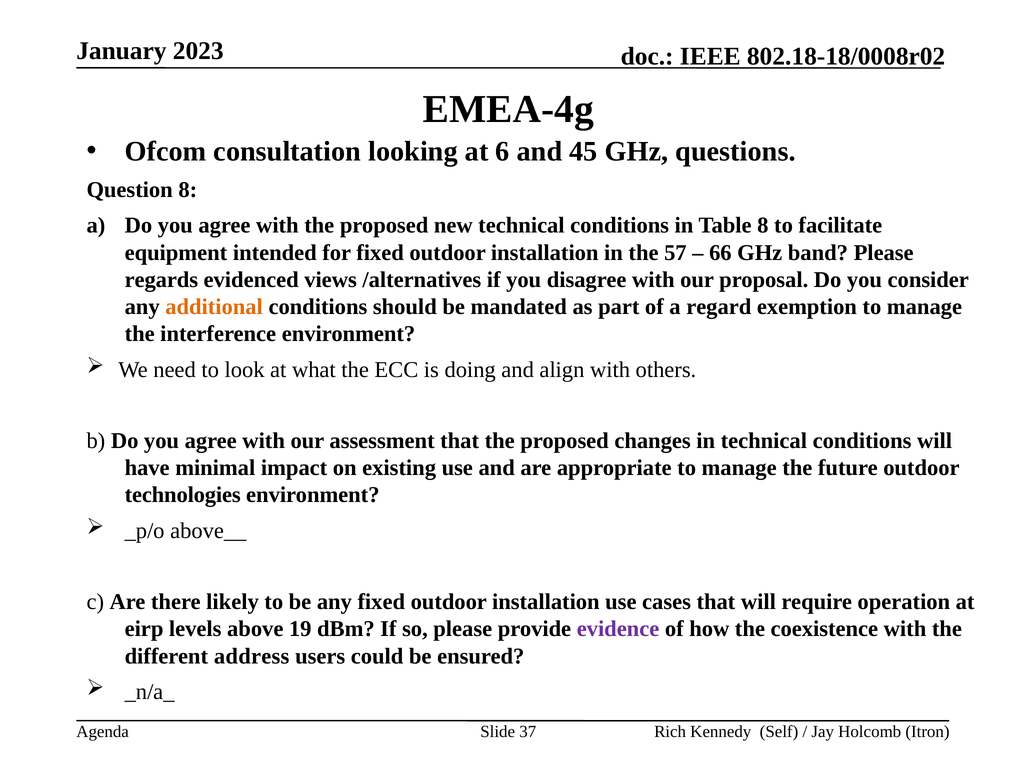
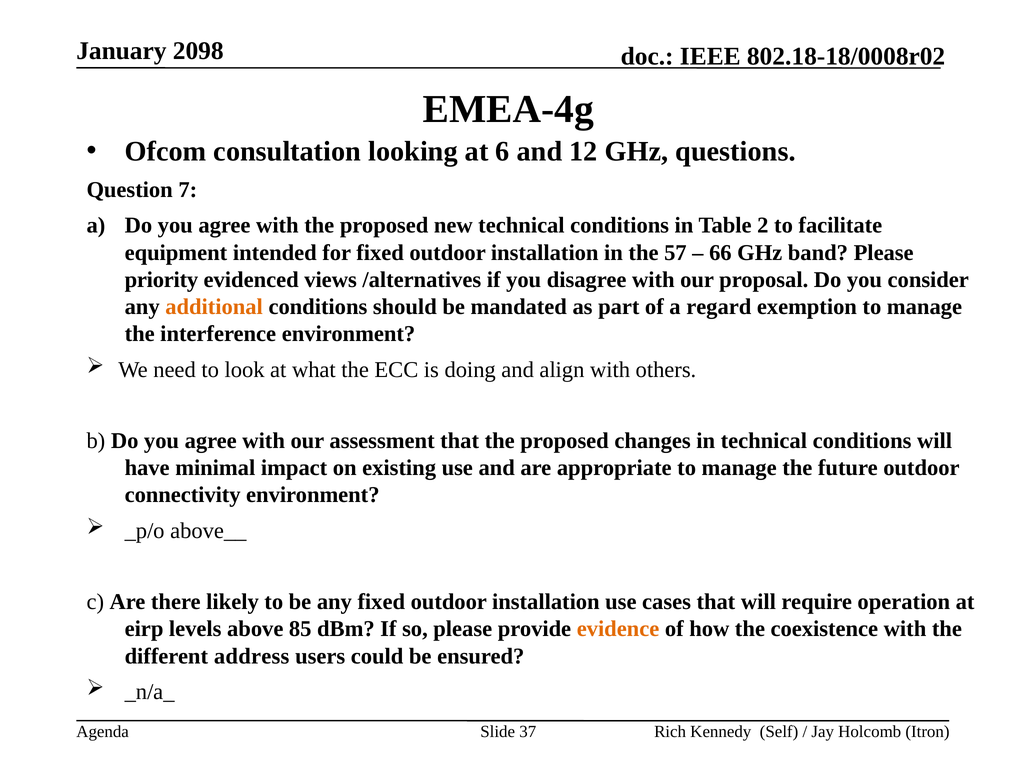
2023: 2023 -> 2098 (198, 51)
45: 45 -> 12 (583, 151)
Question 8: 8 -> 7 (188, 190)
Table 8: 8 -> 2 (763, 225)
regards: regards -> priority (161, 280)
technologies: technologies -> connectivity (183, 495)
19: 19 -> 85 (300, 629)
evidence colour: purple -> orange (618, 629)
